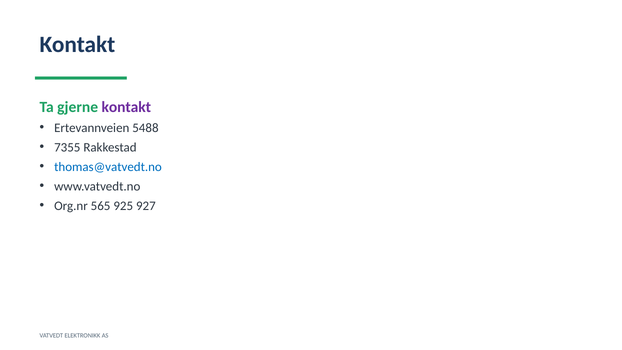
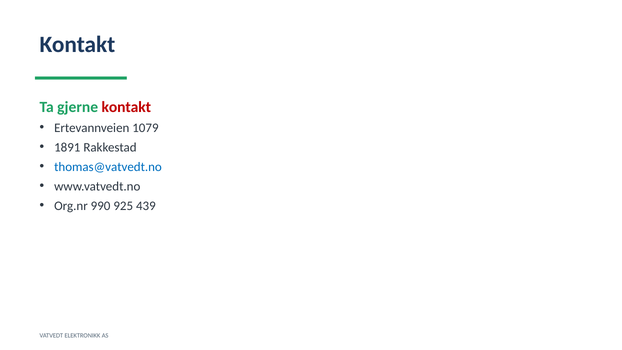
kontakt colour: purple -> red (126, 107)
5488: 5488 -> 1079 (145, 128)
7355: 7355 -> 1891 (67, 147)
565: 565 -> 990 (101, 206)
927: 927 -> 439 (146, 206)
